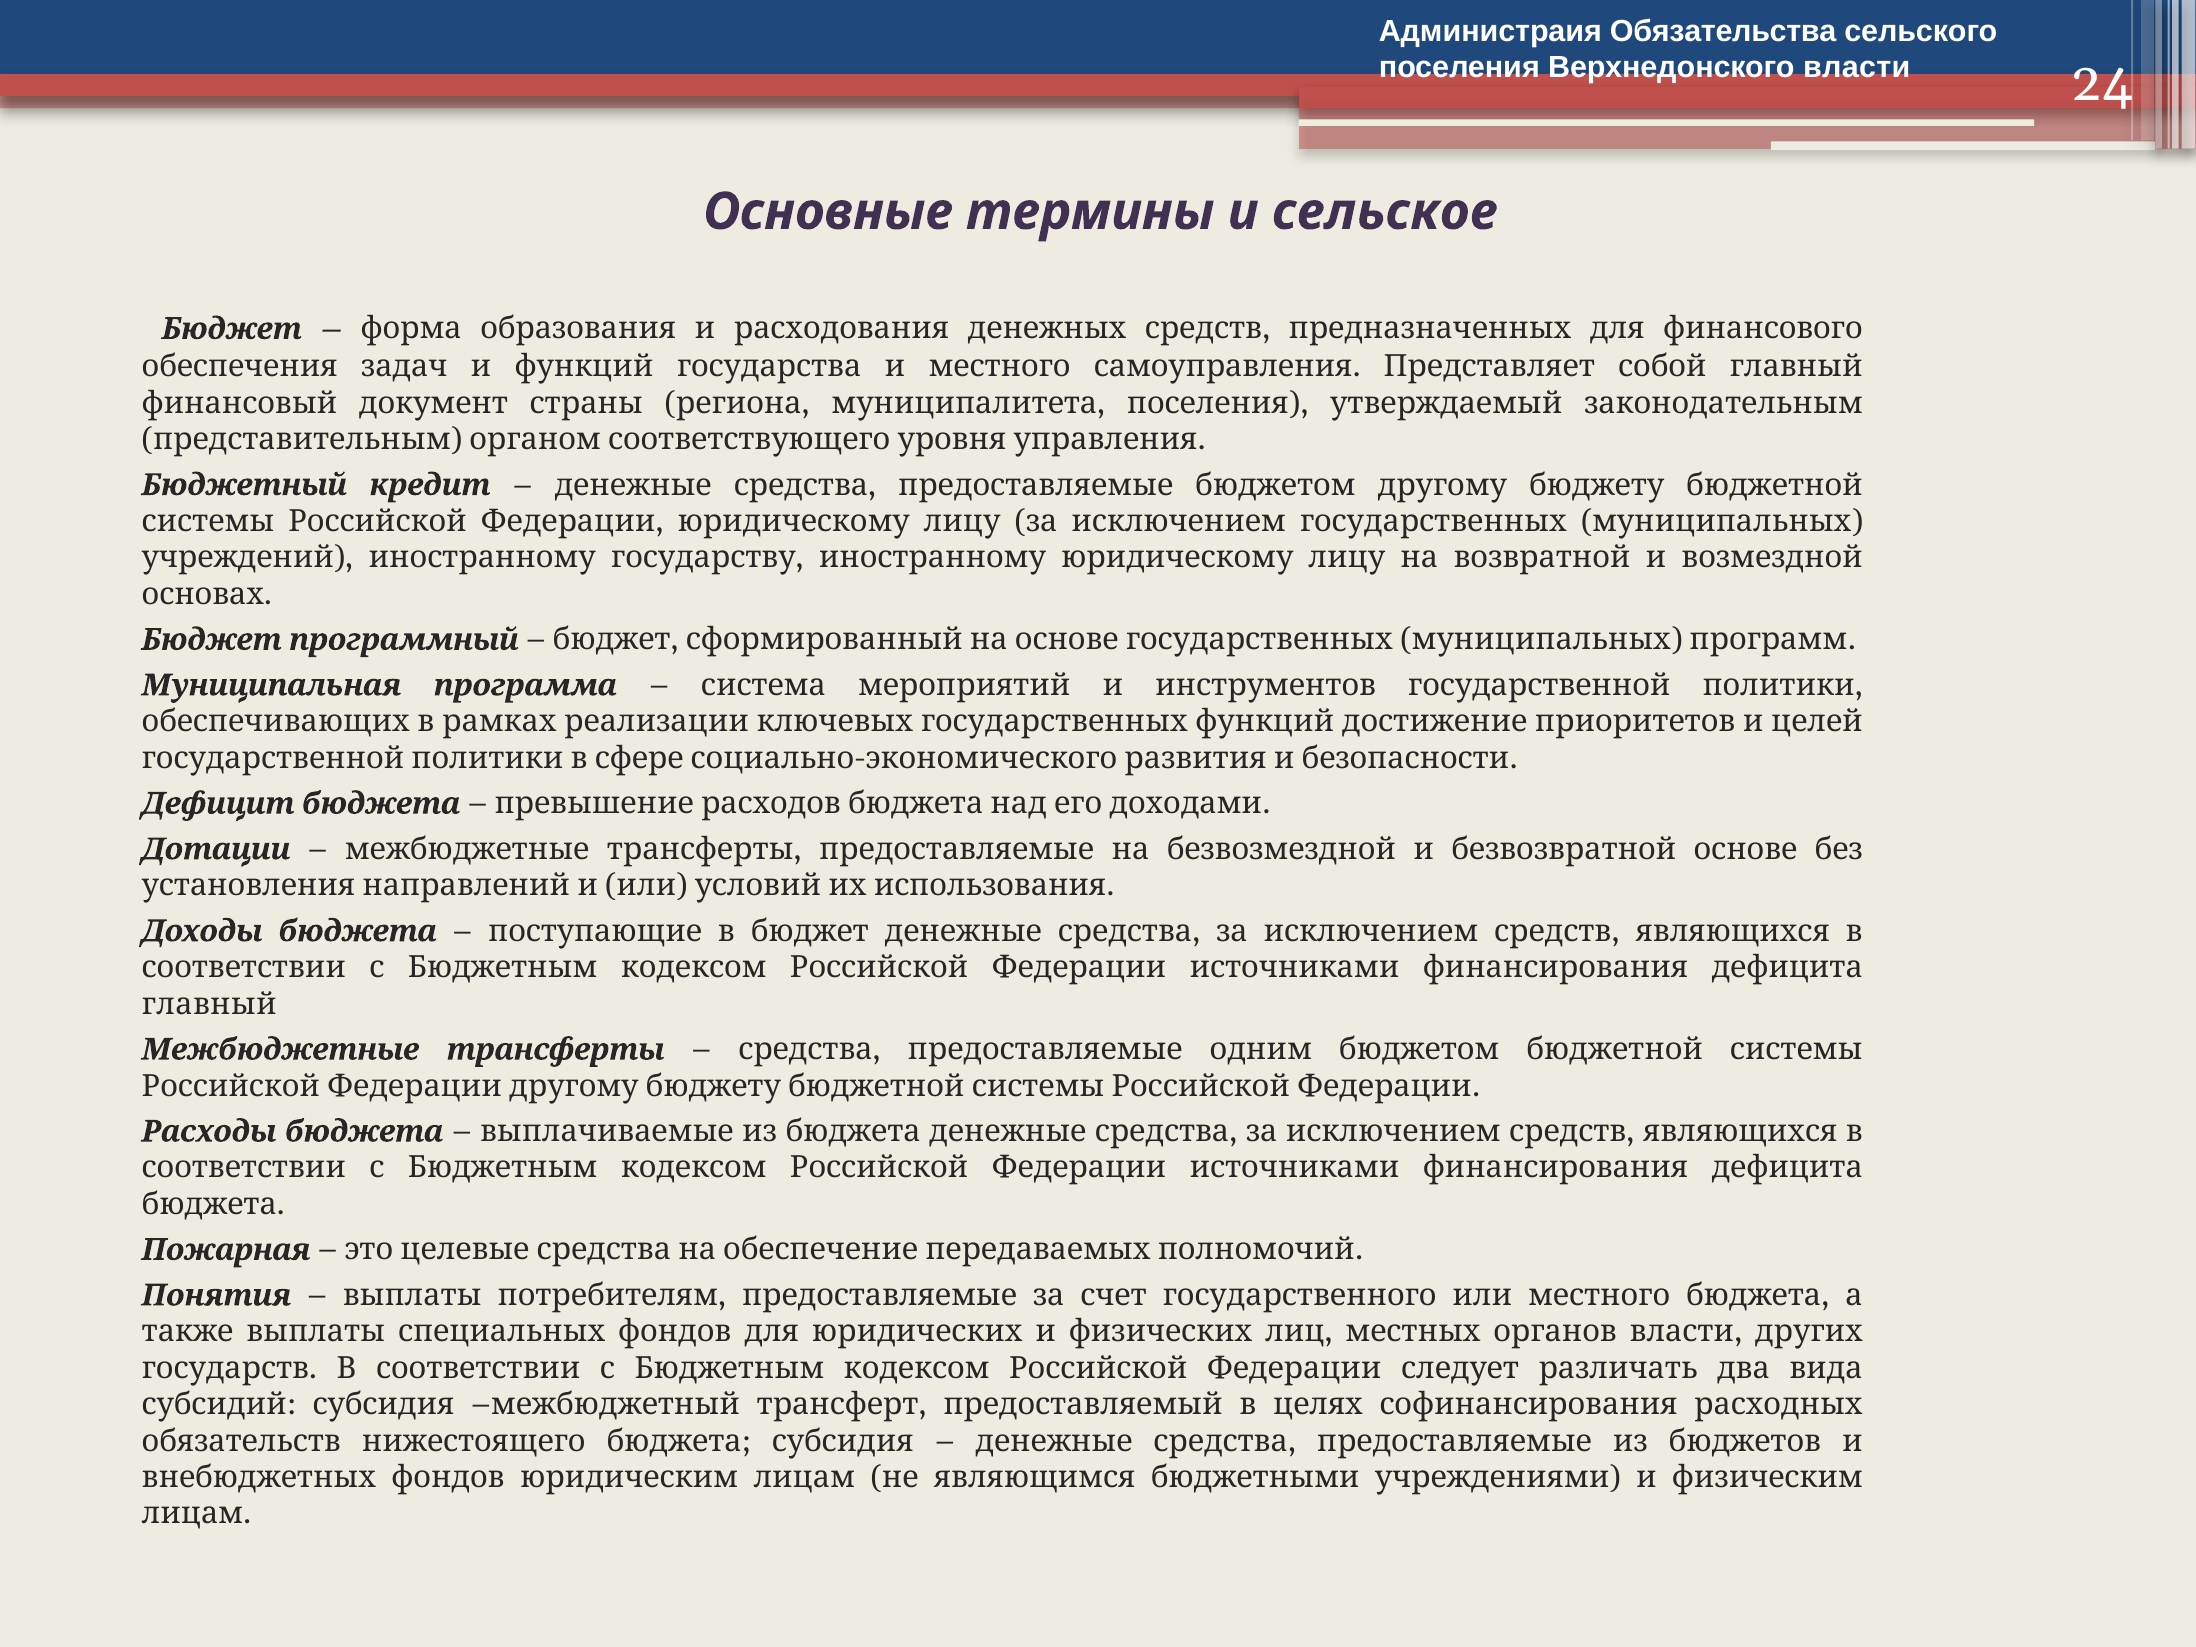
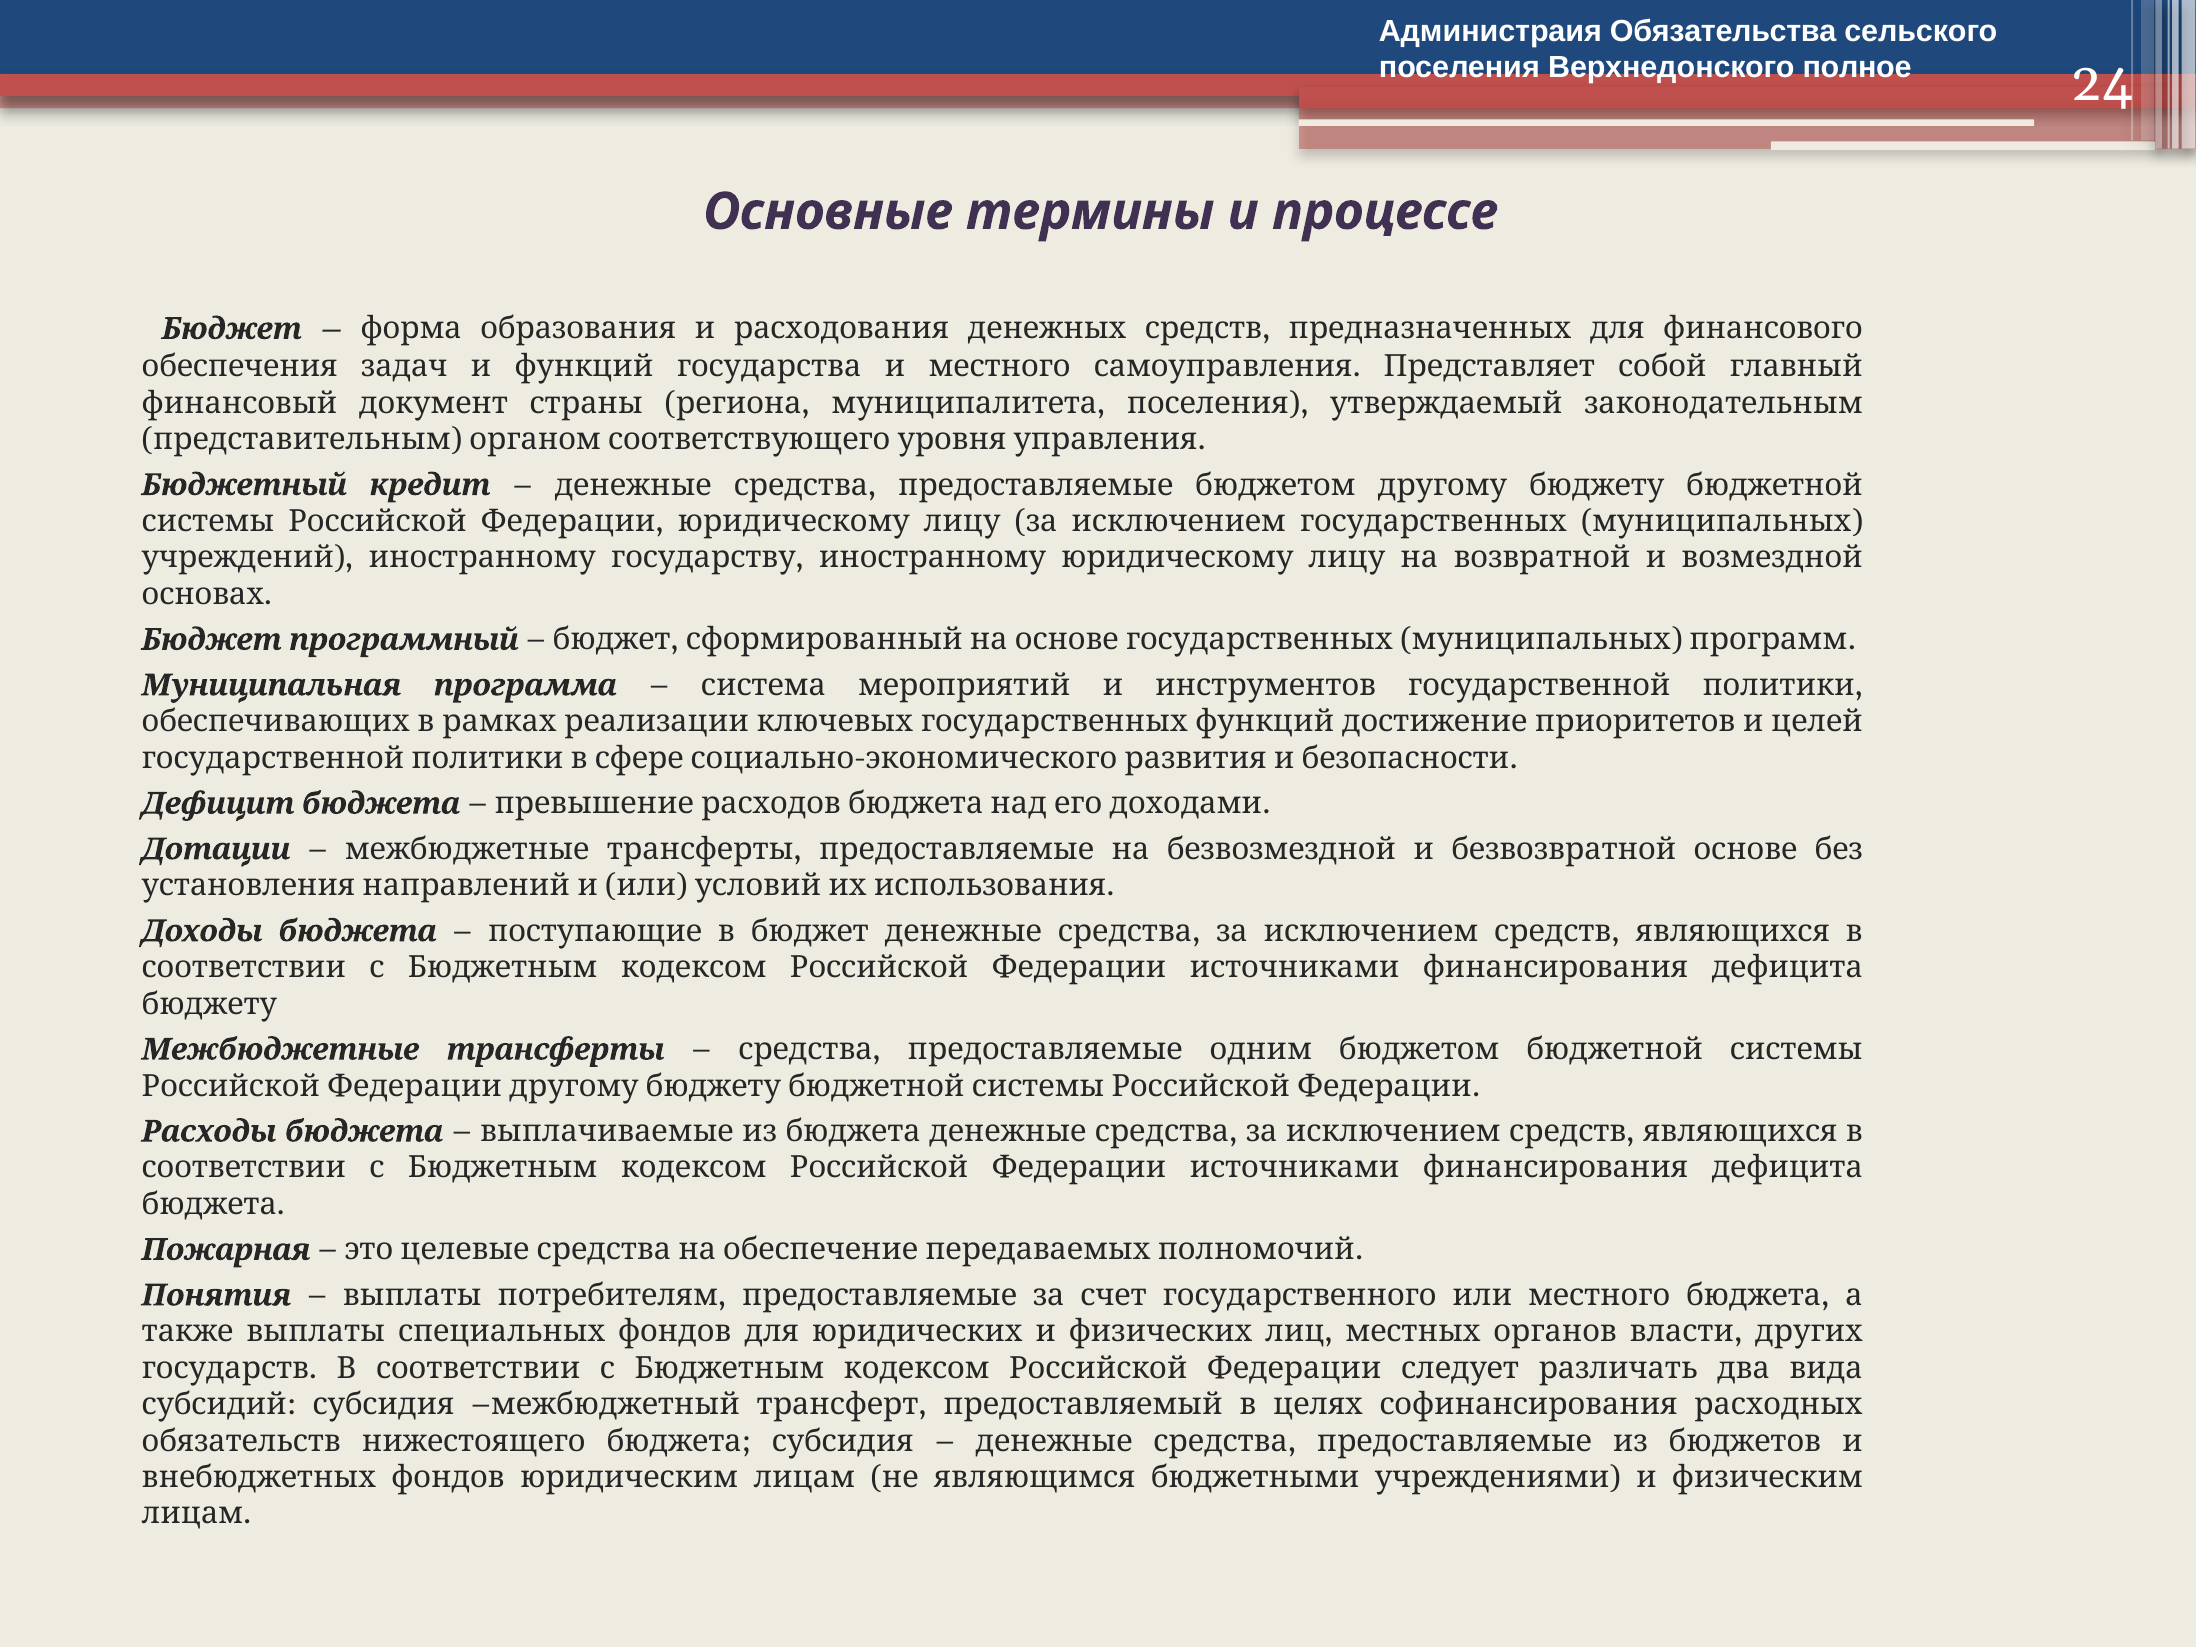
Верхнедонского власти: власти -> полное (1857, 68)
сельское: сельское -> процессе (1385, 212)
главный: главный -> бюджету (209, 1004)
